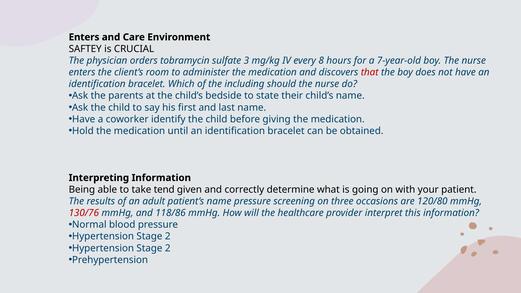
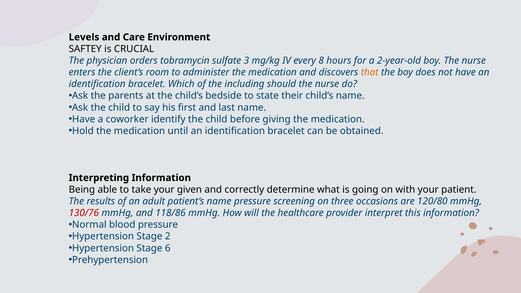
Enters: Enters -> Levels (84, 37)
7-year-old: 7-year-old -> 2-year-old (399, 61)
that colour: red -> orange (370, 72)
take tend: tend -> your (164, 190)
2: 2 -> 6 (168, 248)
